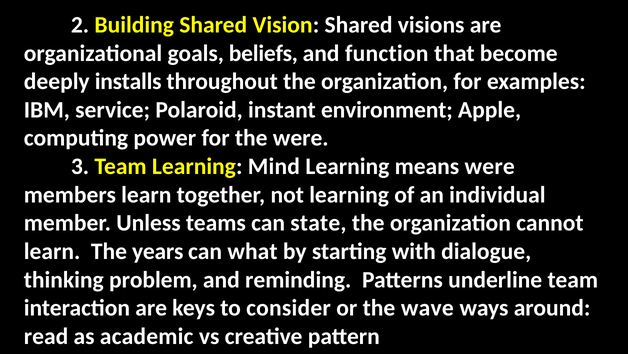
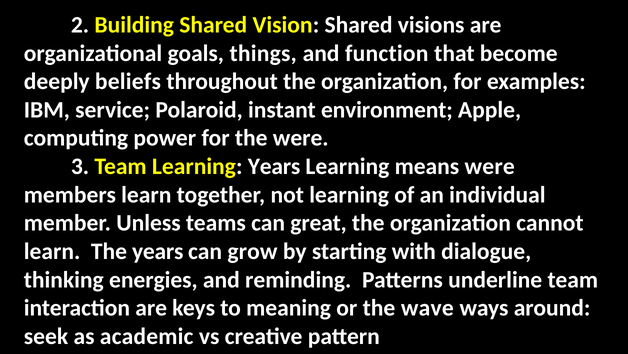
beliefs: beliefs -> things (263, 53)
installs: installs -> beliefs (128, 81)
Learning Mind: Mind -> Years (274, 166)
state: state -> great (319, 223)
what: what -> grow (252, 251)
problem: problem -> energies (153, 279)
consider: consider -> meaning (289, 307)
read: read -> seek (46, 336)
